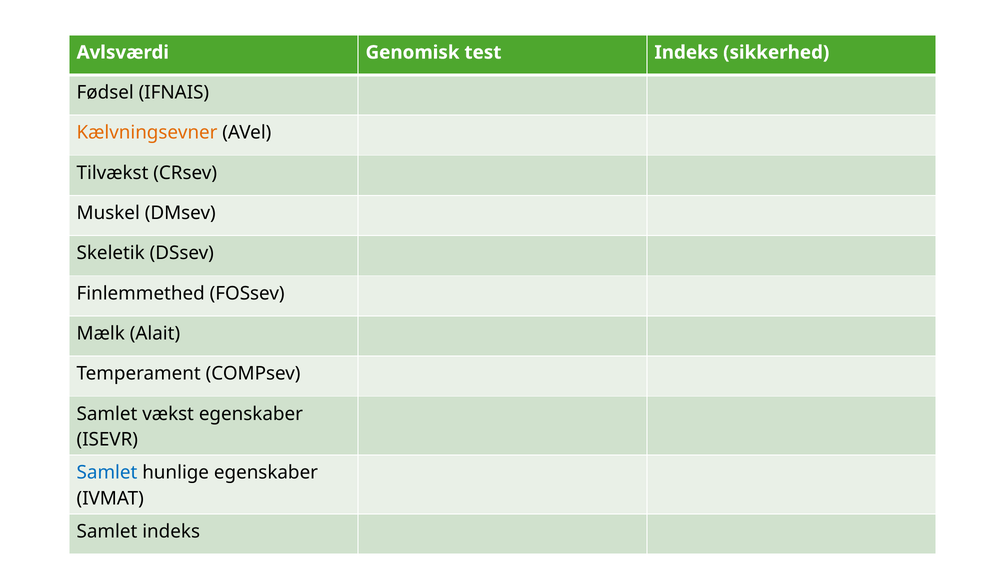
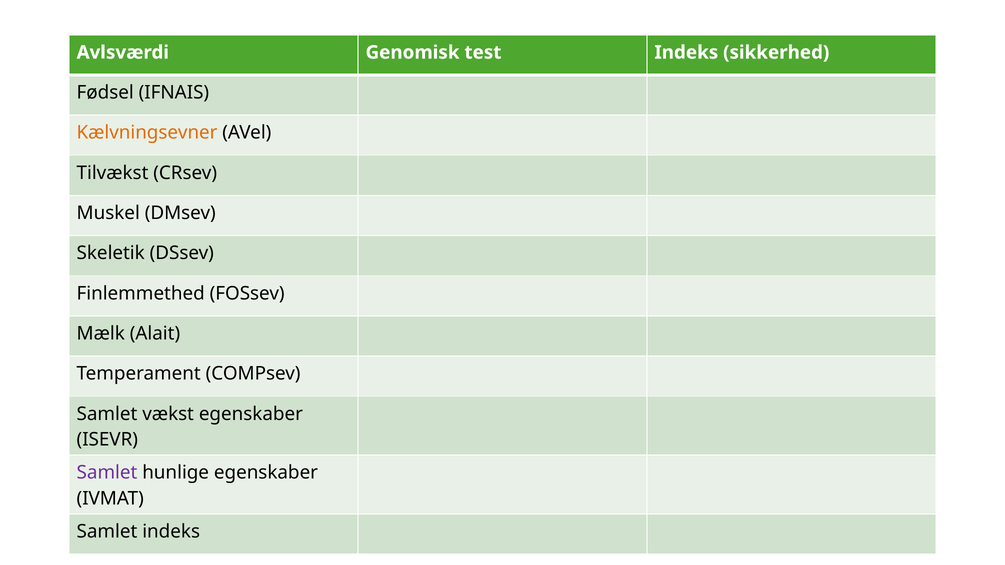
Samlet colour: blue -> purple (107, 473)
